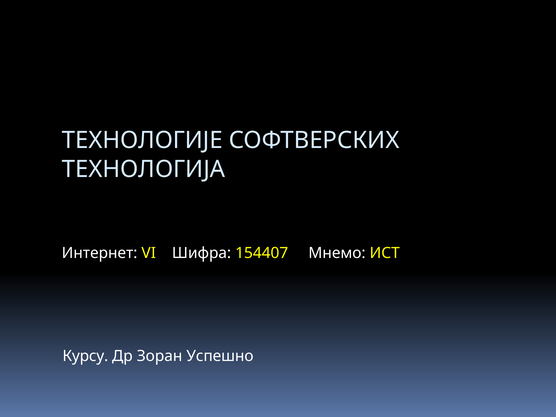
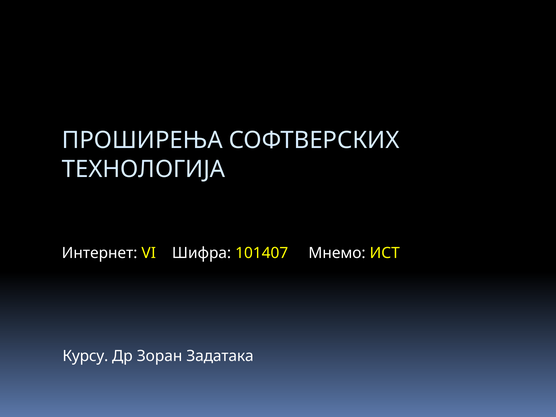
ТЕХНОЛОГИЈЕ: ТЕХНОЛОГИЈЕ -> ПРОШИРЕЊА (142, 140)
154407: 154407 -> 101407 (262, 253)
Успешно: Успешно -> Задатака (220, 356)
